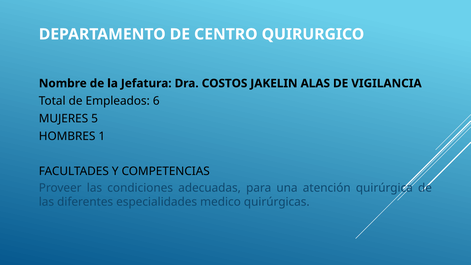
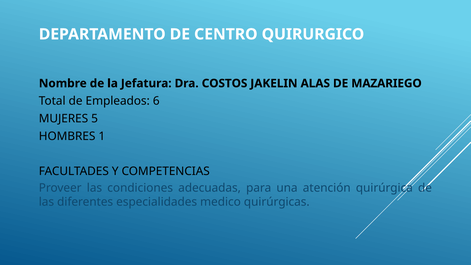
VIGILANCIA: VIGILANCIA -> MAZARIEGO (387, 83)
